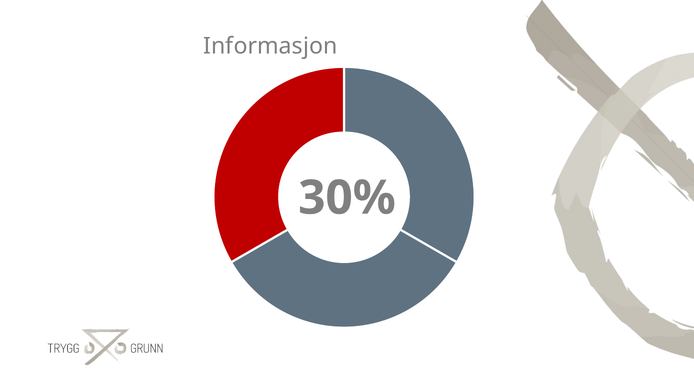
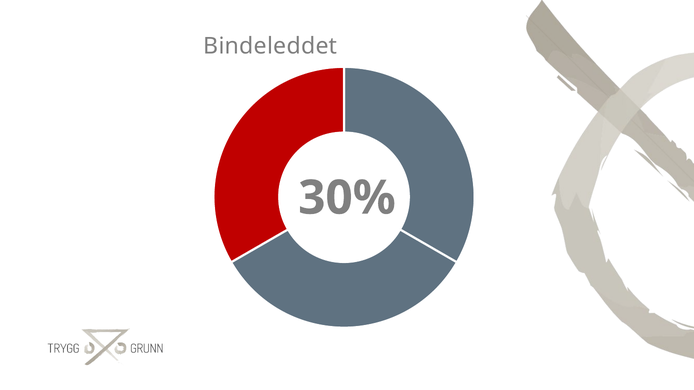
Informasjon: Informasjon -> Bindeleddet (270, 46)
